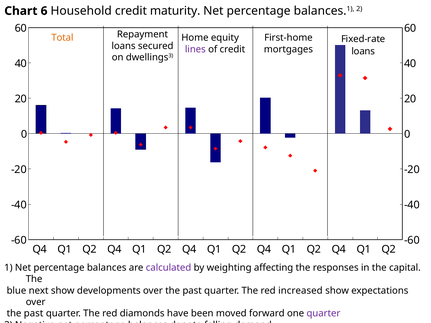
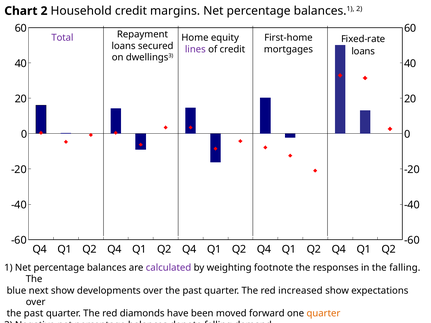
Chart 6: 6 -> 2 (44, 11)
maturity: maturity -> margins (175, 11)
Total colour: orange -> purple (62, 38)
affecting: affecting -> footnote (274, 268)
the capital: capital -> falling (405, 268)
quarter colour: purple -> orange (323, 314)
